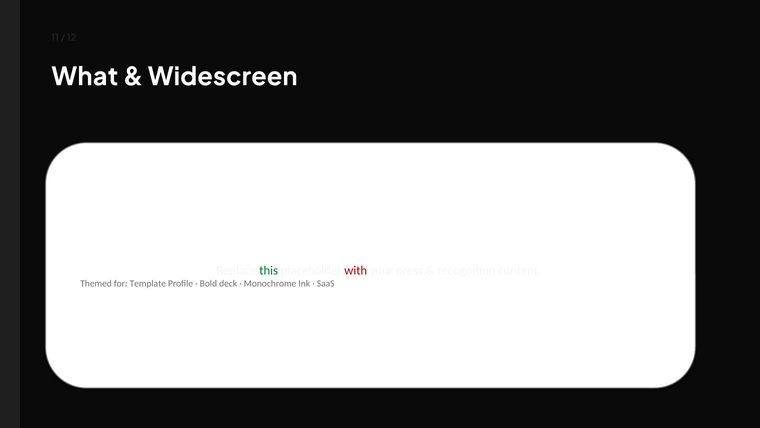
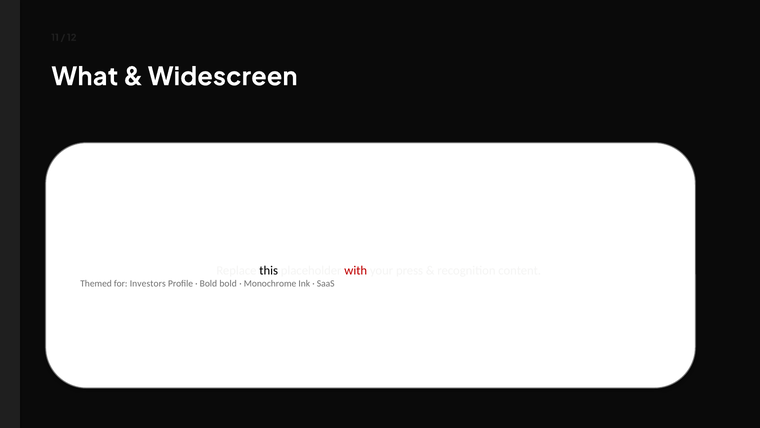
this colour: green -> black (269, 270)
Template: Template -> Investors (148, 283)
Bold deck: deck -> bold (228, 283)
